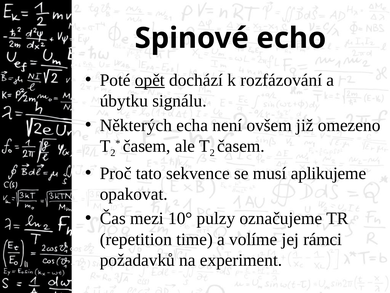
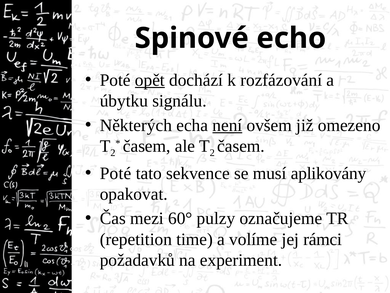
není underline: none -> present (227, 125)
Proč: Proč -> Poté (116, 173)
aplikujeme: aplikujeme -> aplikovány (329, 173)
10°: 10° -> 60° (180, 218)
